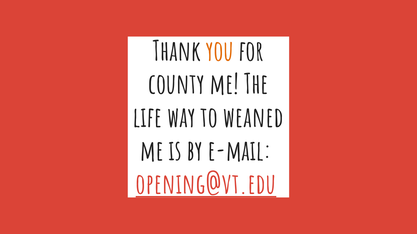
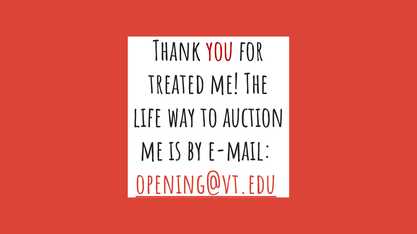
you colour: orange -> red (220, 52)
county: county -> treated (177, 85)
weaned: weaned -> auction (254, 118)
